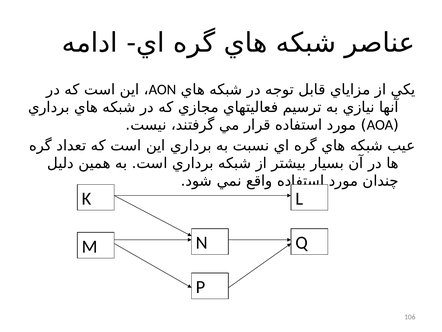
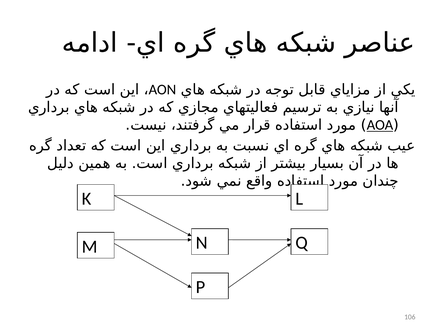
AOA underline: none -> present (380, 125)
